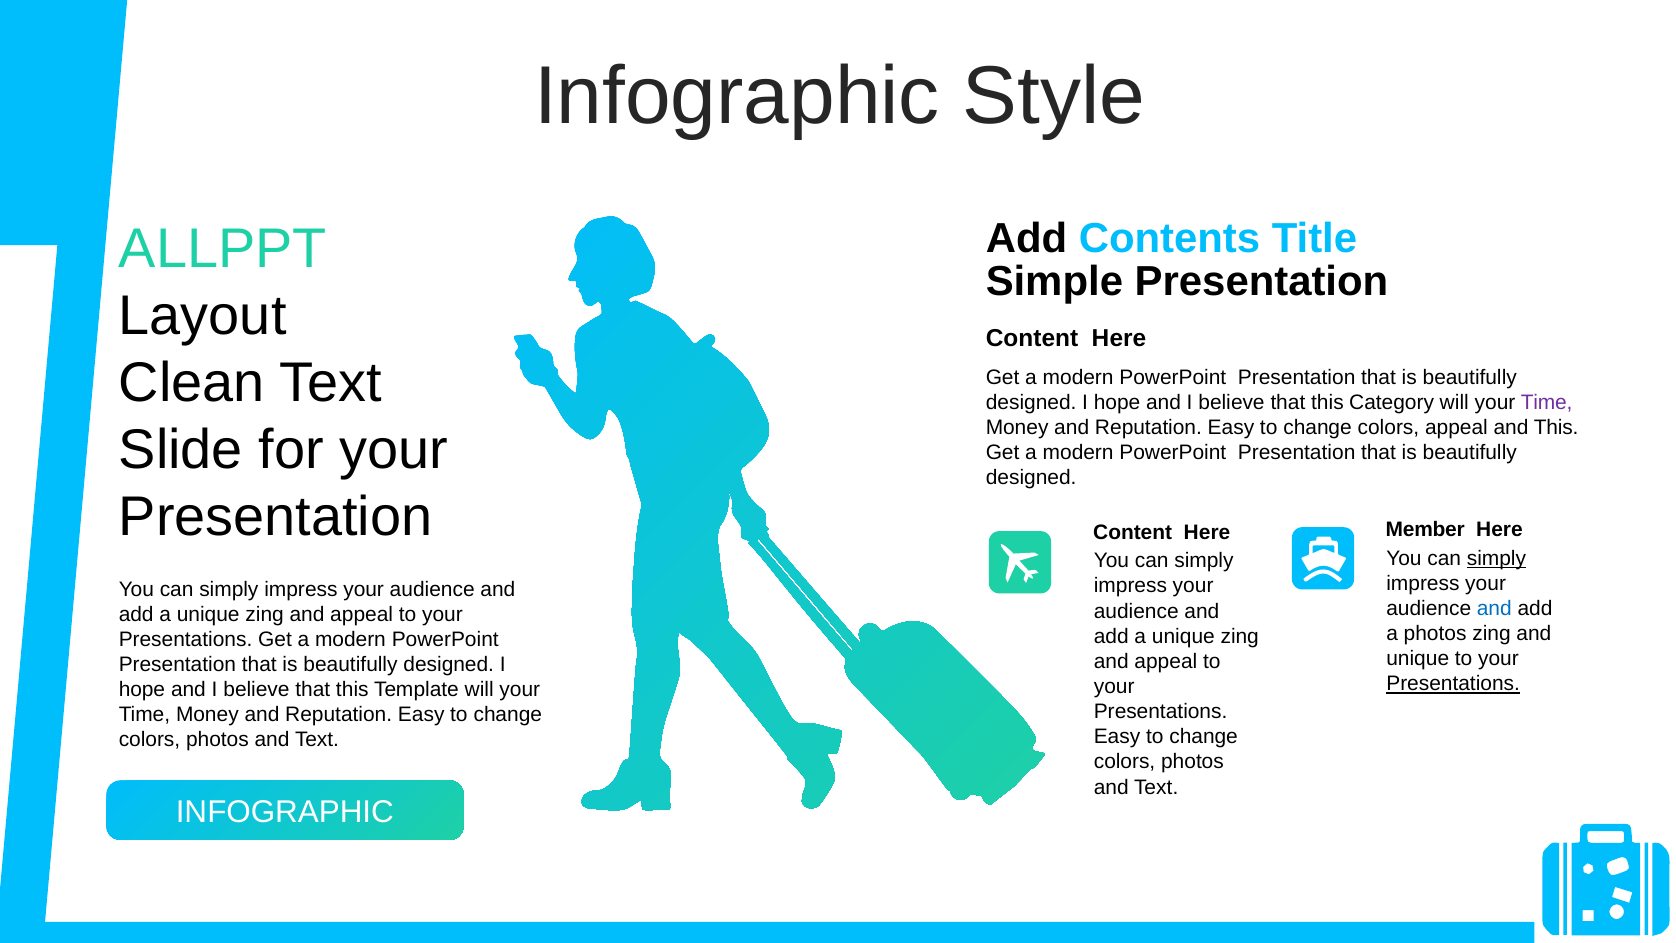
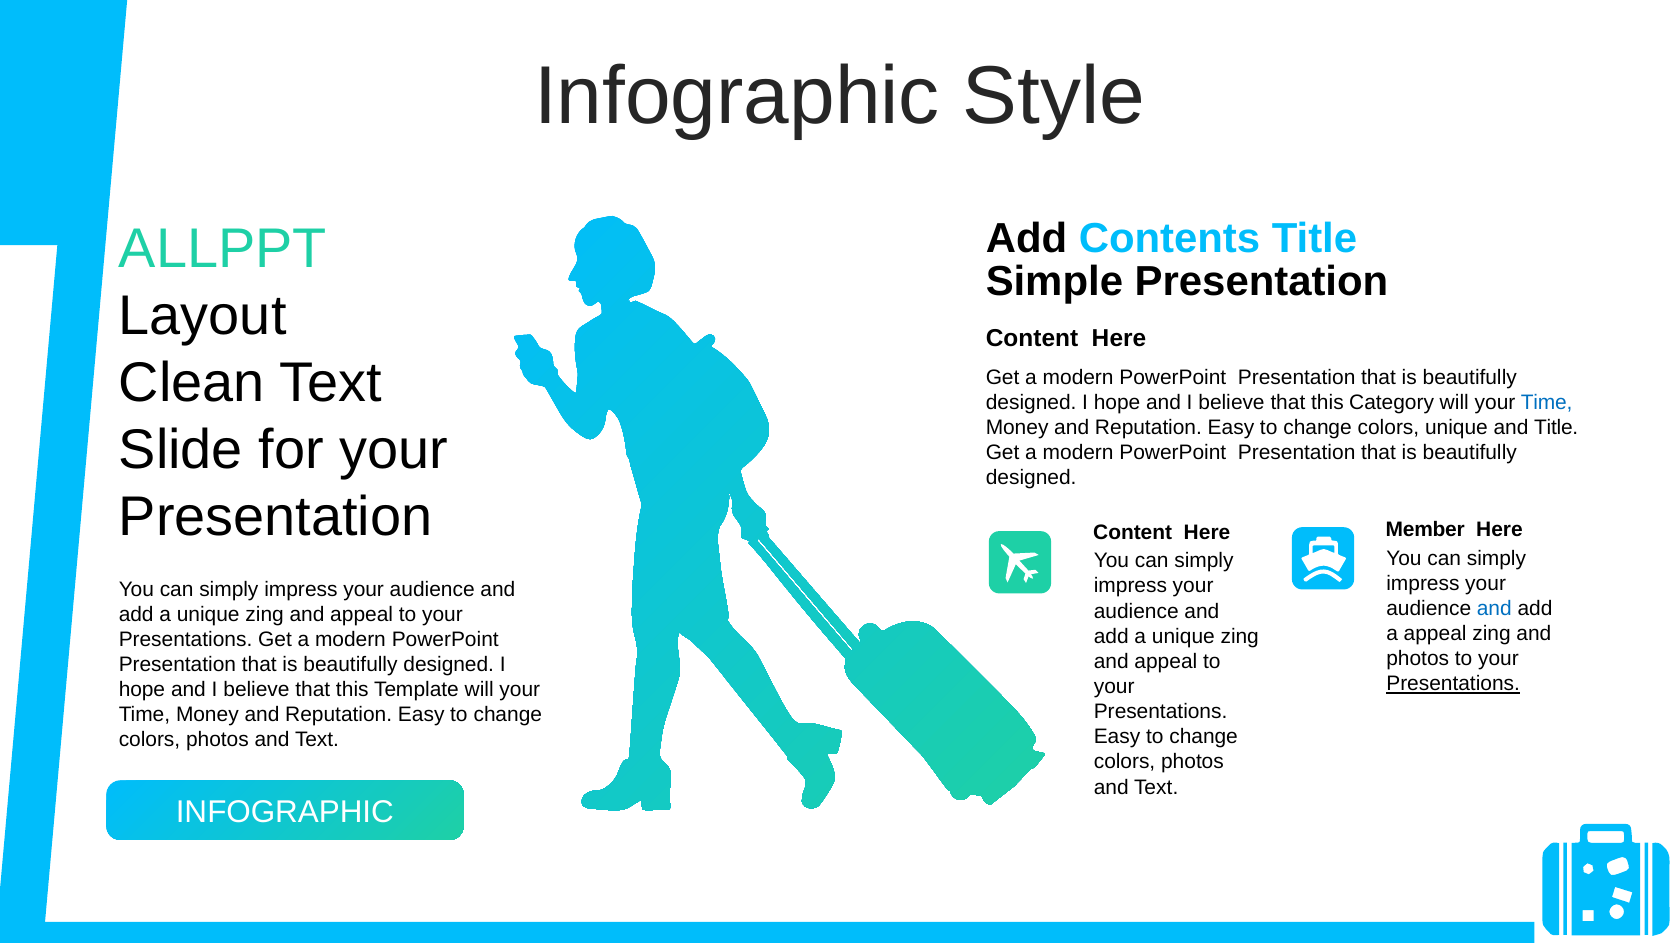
Time colour: purple -> blue (1547, 402)
colors appeal: appeal -> unique (1456, 428)
and This: This -> Title (1556, 428)
simply underline: present -> none (1496, 558)
a photos: photos -> appeal (1435, 633)
unique: unique -> photos (1418, 659)
